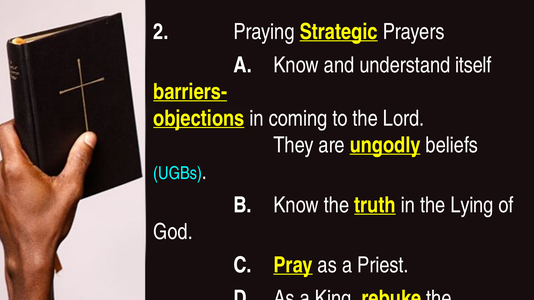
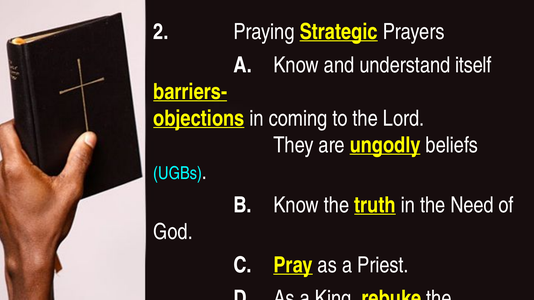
Lying: Lying -> Need (472, 205)
